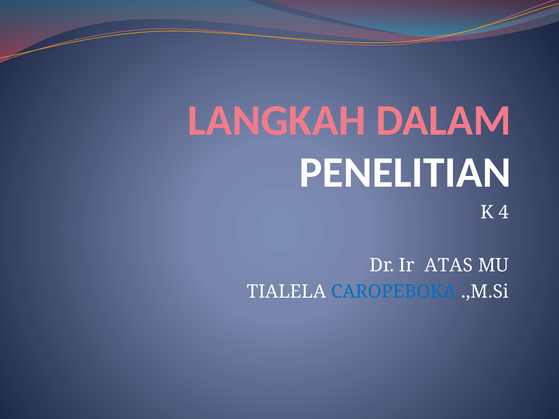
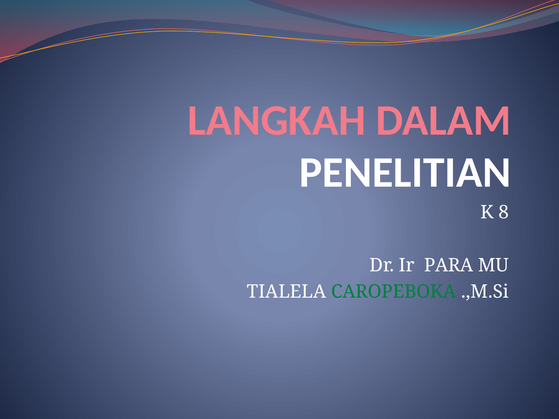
4: 4 -> 8 (504, 213)
ATAS: ATAS -> PARA (449, 265)
CAROPEBOKA colour: blue -> green (394, 292)
